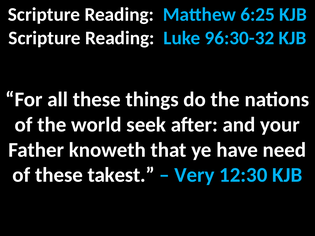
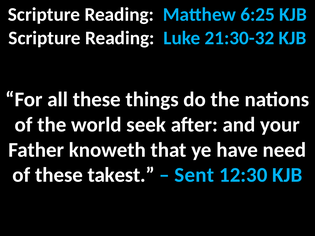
96:30-32: 96:30-32 -> 21:30-32 (239, 38)
Very: Very -> Sent (194, 175)
